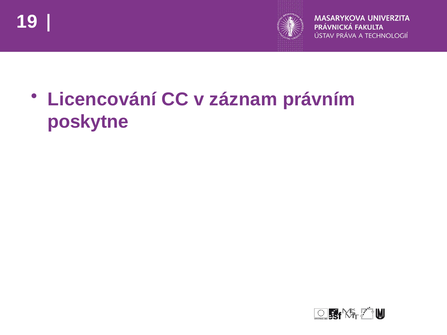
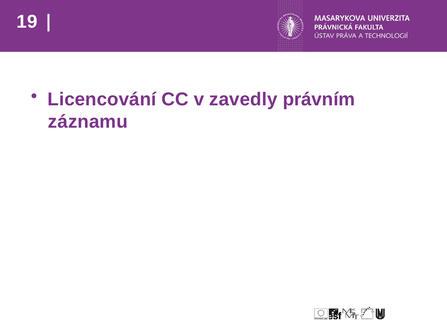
záznam: záznam -> zavedly (243, 99)
poskytne: poskytne -> záznamu (88, 122)
